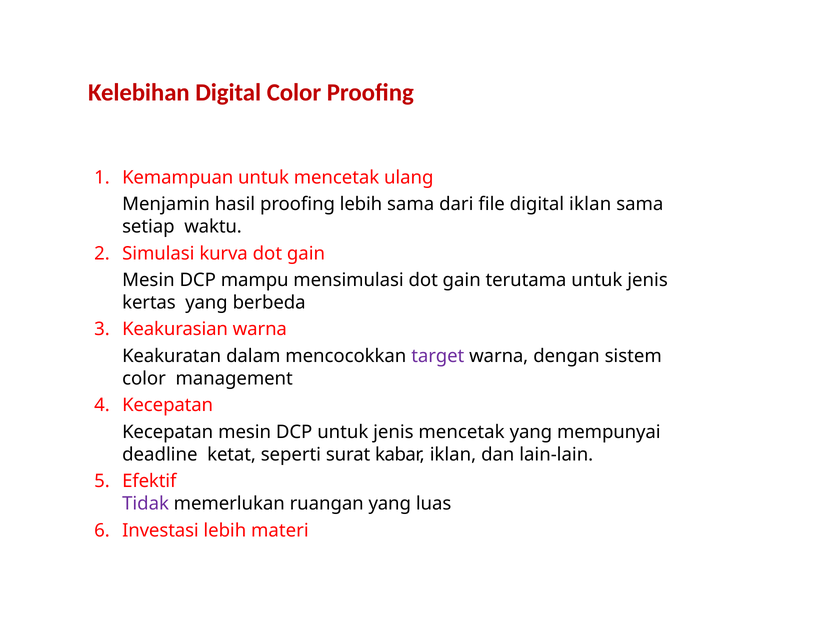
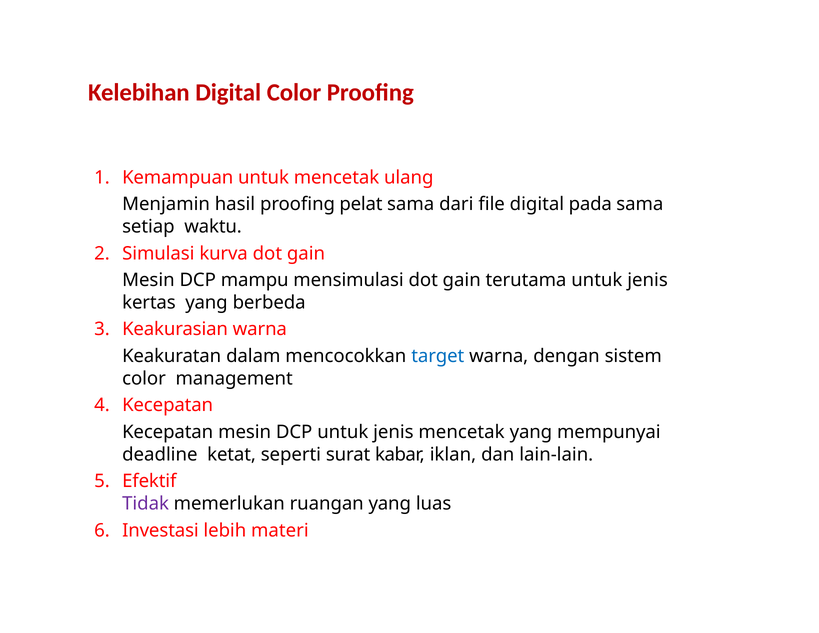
proofing lebih: lebih -> pelat (361, 204)
digital iklan: iklan -> pada (590, 204)
target colour: purple -> blue (438, 356)
